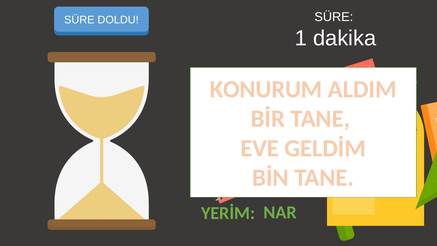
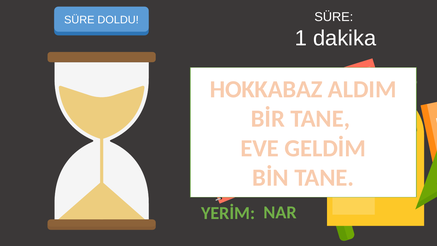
KONURUM: KONURUM -> HOKKABAZ (266, 89)
